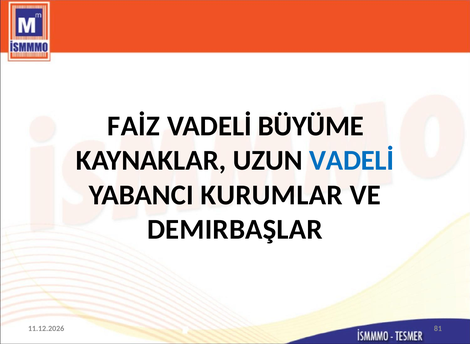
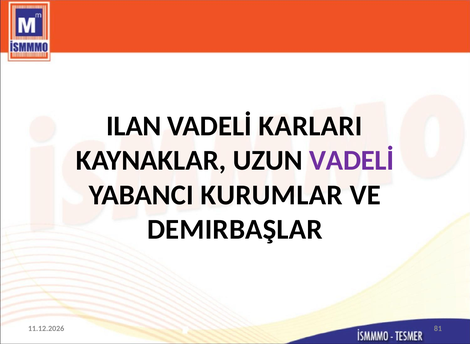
FAİZ: FAİZ -> ILAN (134, 126)
BÜYÜME: BÜYÜME -> KARLARI (311, 126)
VADELİ colour: blue -> purple (352, 161)
